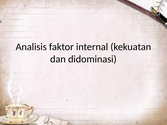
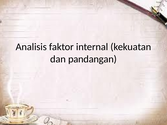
didominasi: didominasi -> pandangan (92, 59)
